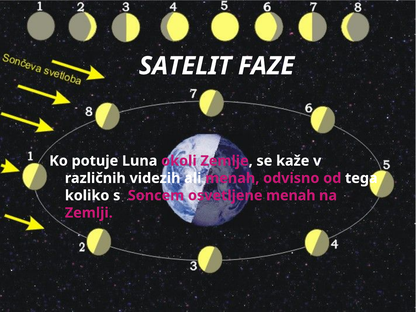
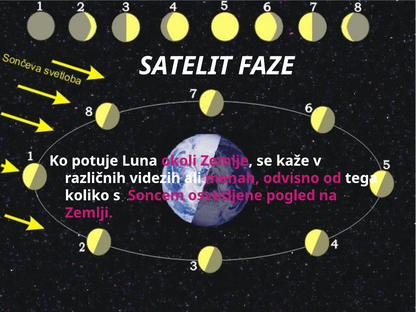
osvetljene menah: menah -> pogled (291, 195)
